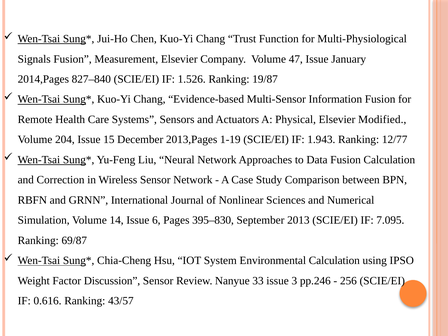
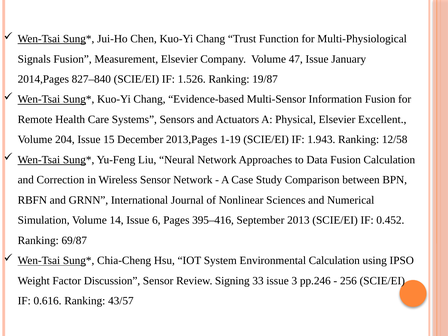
Modified: Modified -> Excellent (382, 119)
12/77: 12/77 -> 12/58 (395, 140)
395–830: 395–830 -> 395–416 (213, 220)
7.095: 7.095 -> 0.452 (390, 220)
Nanyue: Nanyue -> Signing (232, 281)
